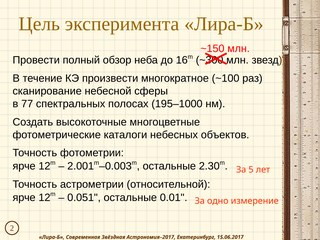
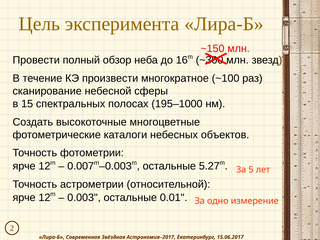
77: 77 -> 15 (27, 104)
2.001: 2.001 -> 0.007 (81, 166)
2.30: 2.30 -> 5.27 (209, 166)
0.051: 0.051 -> 0.003 (84, 198)
